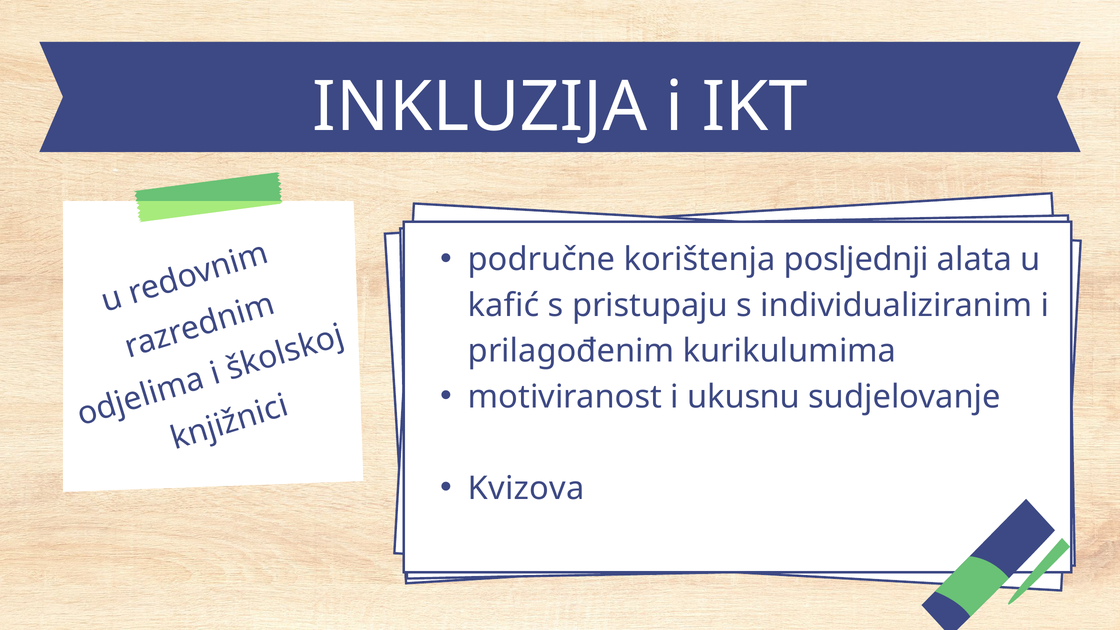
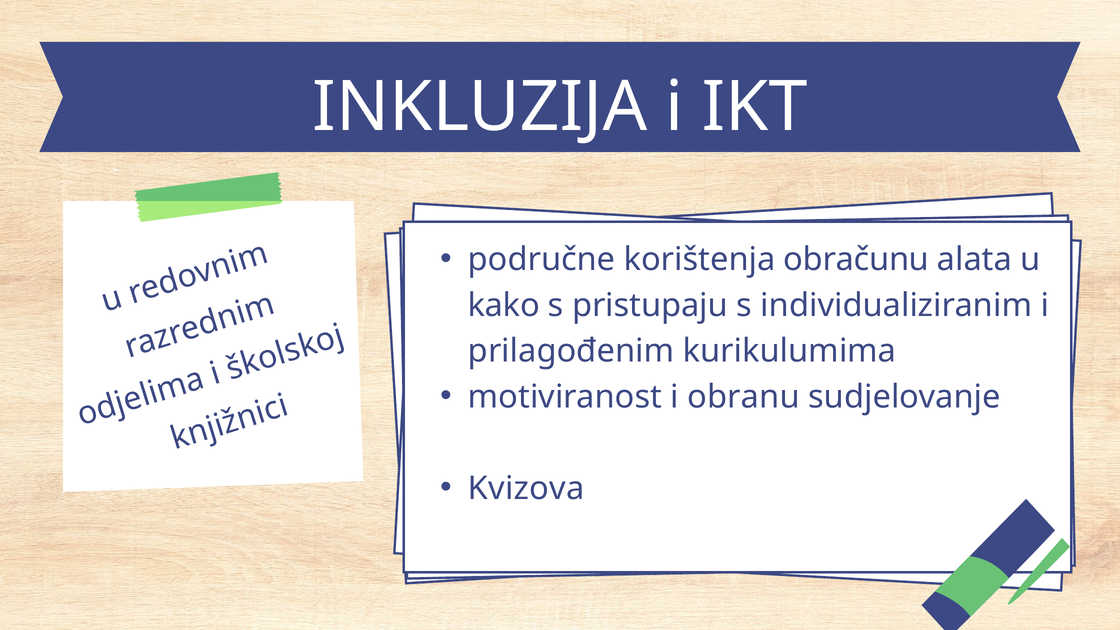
posljednji: posljednji -> obračunu (856, 260)
kafić: kafić -> kako (504, 305)
ukusnu: ukusnu -> obranu (744, 397)
